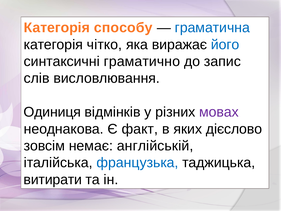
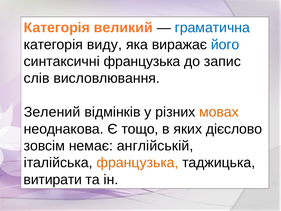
способу: способу -> великий (123, 28)
чітко: чітко -> виду (104, 45)
синтаксичні граматично: граматично -> французька (142, 61)
Одиниця: Одиниця -> Зелений (52, 112)
мовах colour: purple -> orange (219, 112)
факт: факт -> тощо (140, 129)
французька colour: blue -> orange (137, 163)
